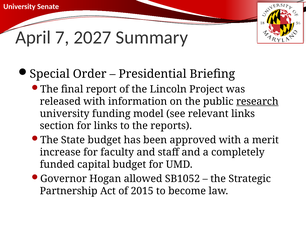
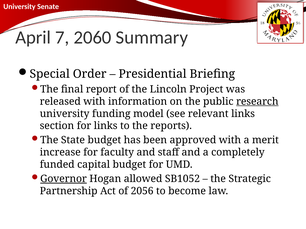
2027: 2027 -> 2060 (93, 38)
Governor underline: none -> present (63, 179)
2015: 2015 -> 2056 (142, 191)
